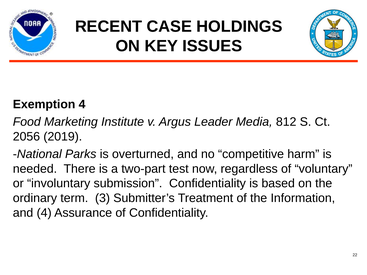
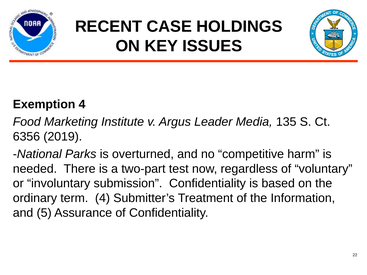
812: 812 -> 135 (286, 122)
2056: 2056 -> 6356 (26, 137)
term 3: 3 -> 4 (102, 198)
and 4: 4 -> 5 (44, 213)
